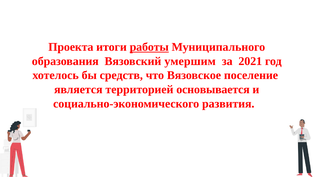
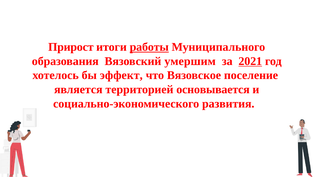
Проекта: Проекта -> Прирост (71, 47)
2021 underline: none -> present (250, 61)
средств: средств -> эффект (121, 75)
